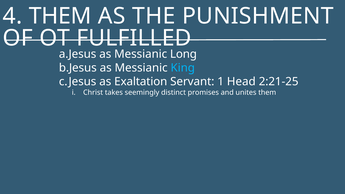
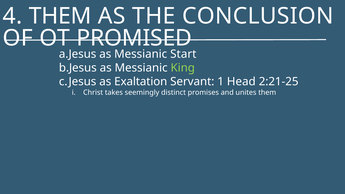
PUNISHMENT: PUNISHMENT -> CONCLUSION (258, 16)
FULFILLED: FULFILLED -> PROMISED (134, 38)
Long: Long -> Start (183, 54)
King colour: light blue -> light green (183, 68)
